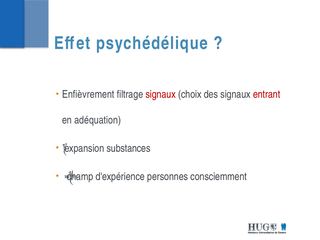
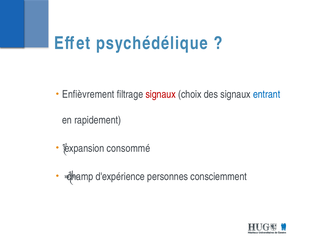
entrant colour: red -> blue (267, 94)
adéquation: adéquation -> rapidement (98, 120)
substances: substances -> consommé (128, 148)
